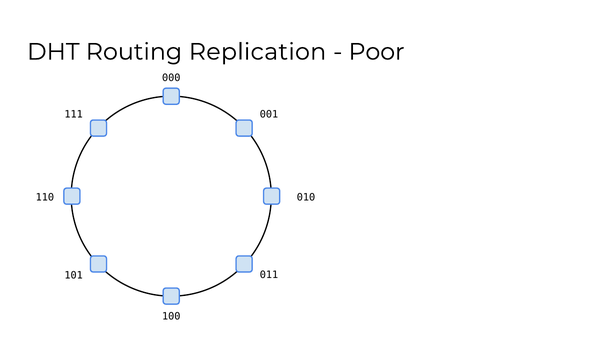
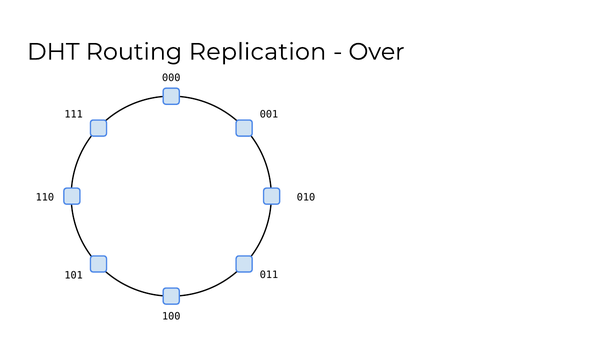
Poor: Poor -> Over (377, 52)
